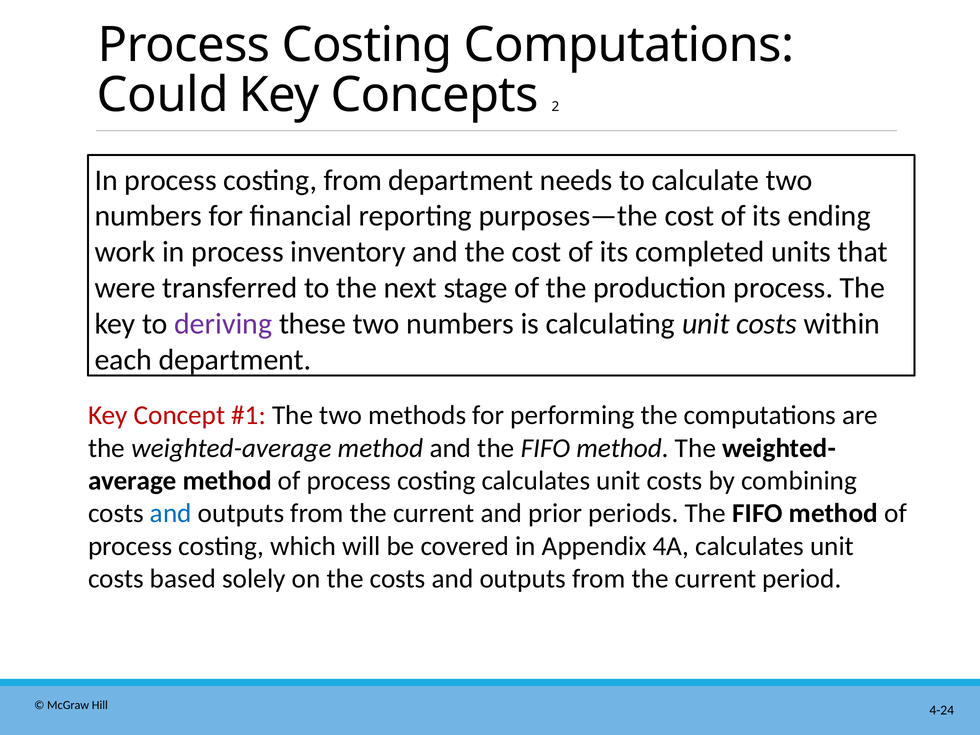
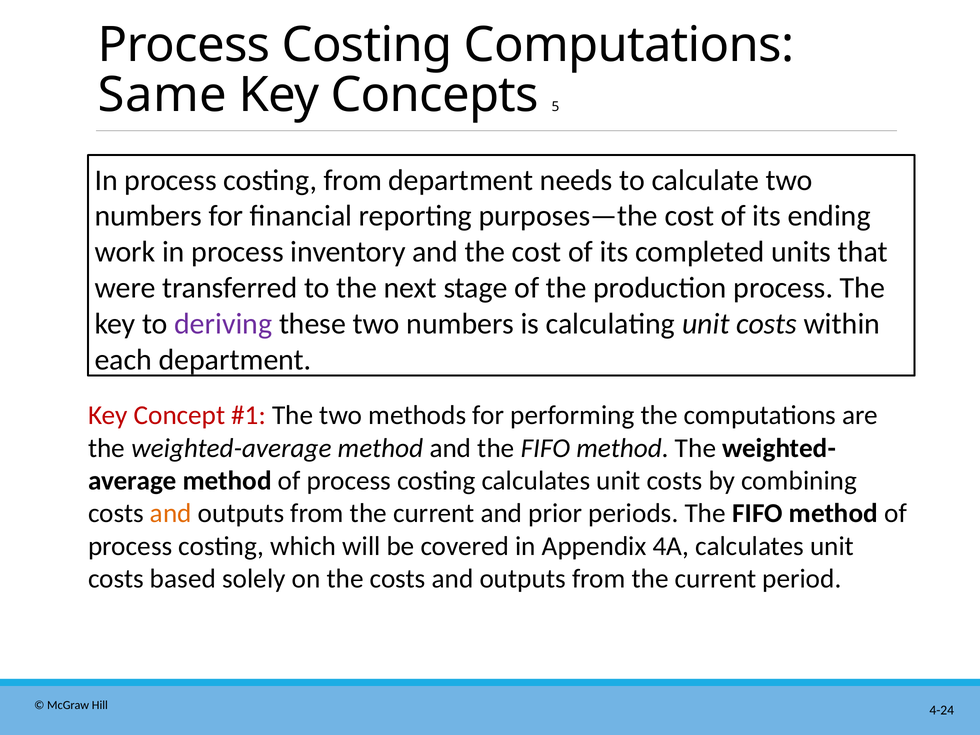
Could: Could -> Same (162, 95)
2: 2 -> 5 (556, 107)
and colour: blue -> orange (171, 513)
